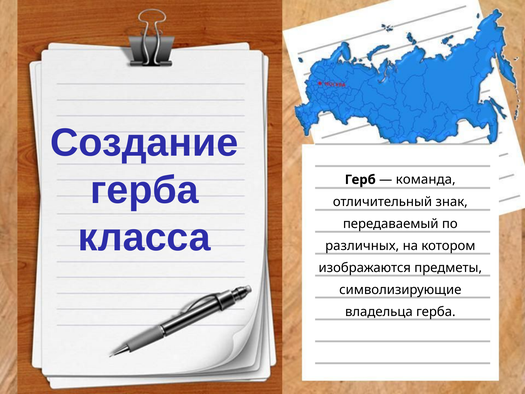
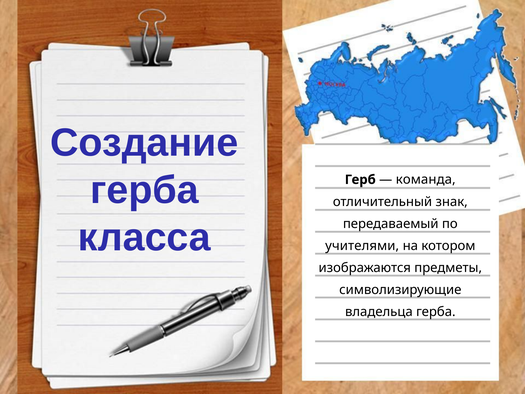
различных: различных -> учителями (362, 246)
